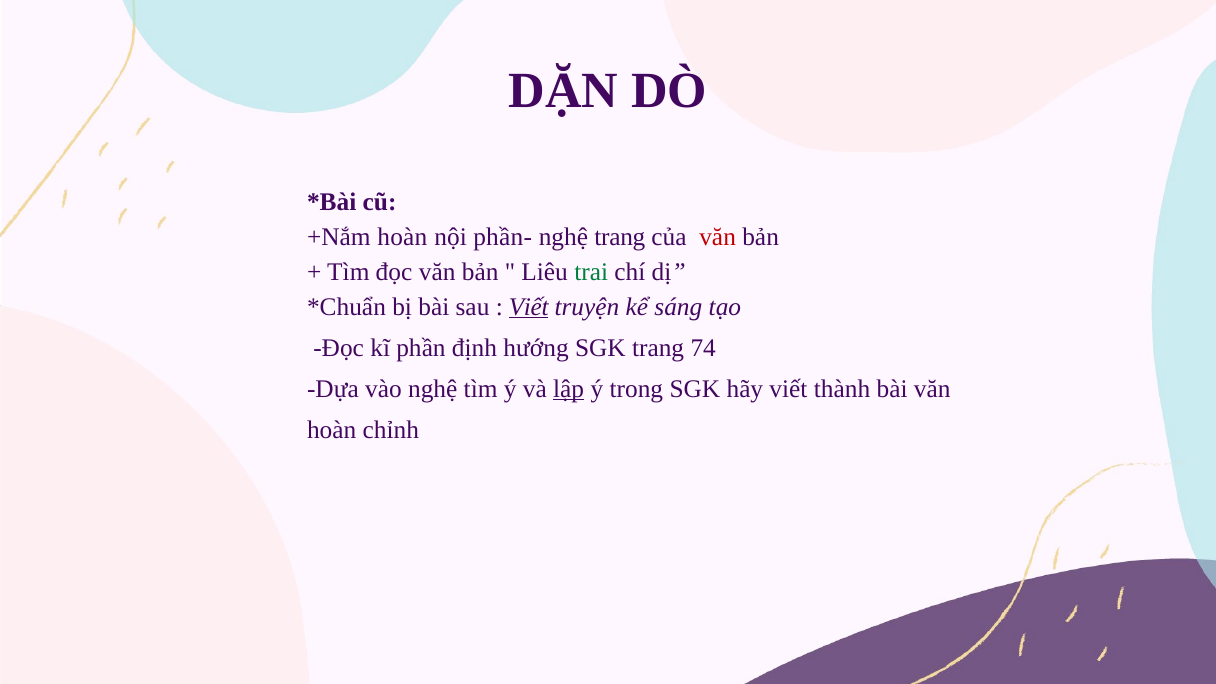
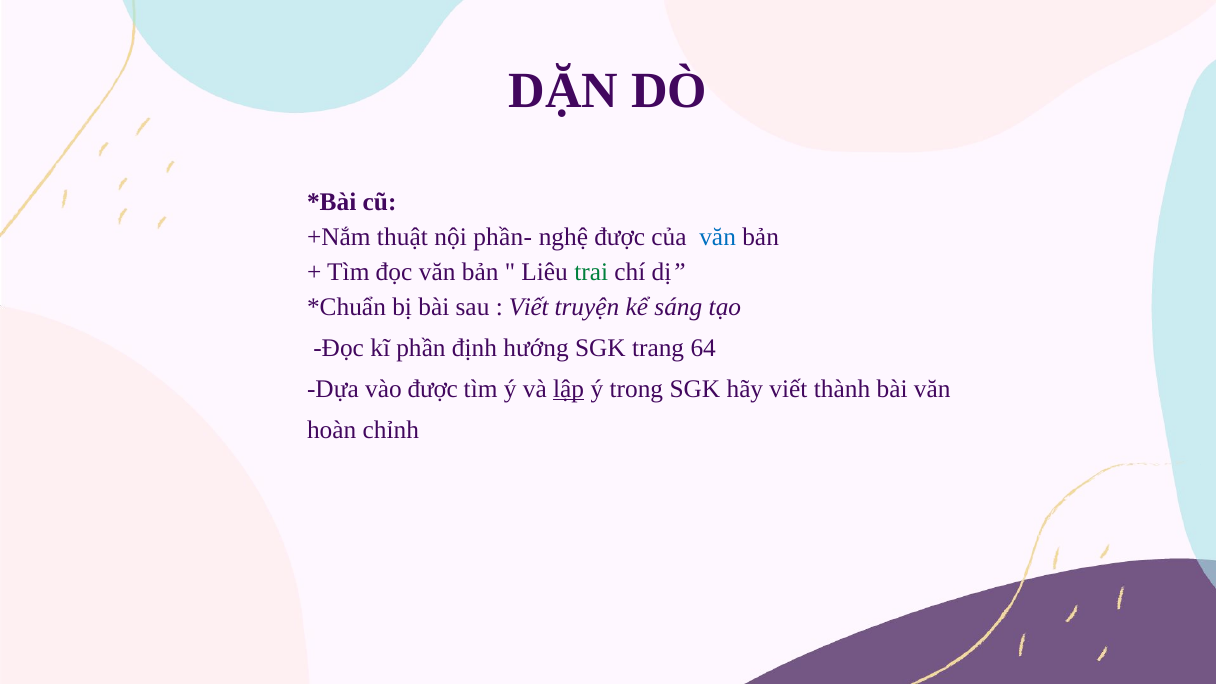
+Nắm hoàn: hoàn -> thuật (402, 237)
nghệ trang: trang -> được (620, 237)
văn colour: red -> blue (718, 237)
Viết underline: present -> none (529, 307)
74: 74 -> 64 (703, 348)
vào nghệ: nghệ -> được (433, 389)
